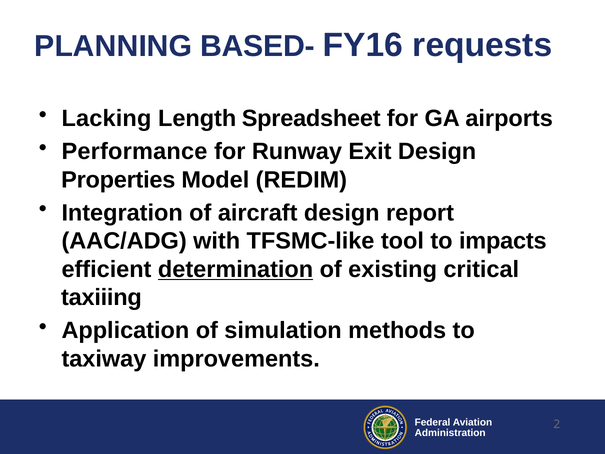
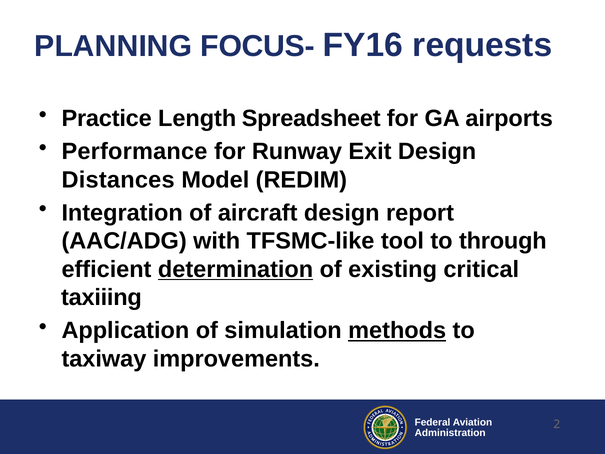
BASED-: BASED- -> FOCUS- (258, 46)
Lacking: Lacking -> Practice (107, 119)
Properties: Properties -> Distances (118, 180)
impacts: impacts -> through (503, 241)
methods underline: none -> present (397, 330)
